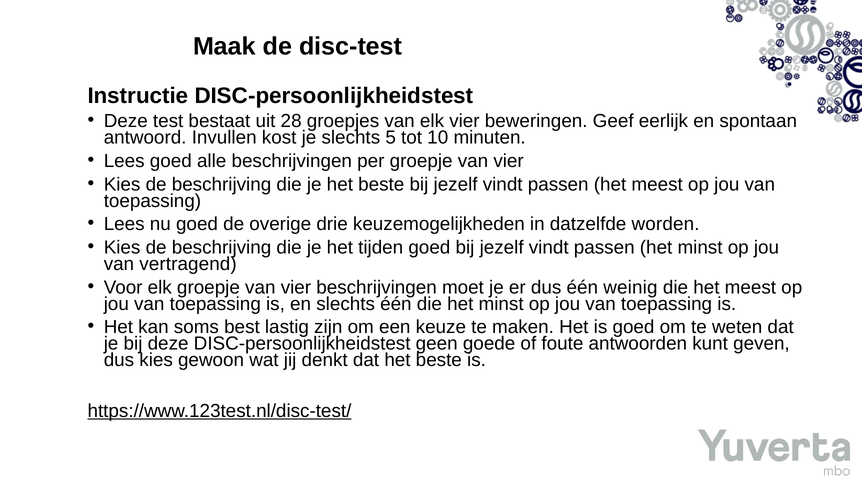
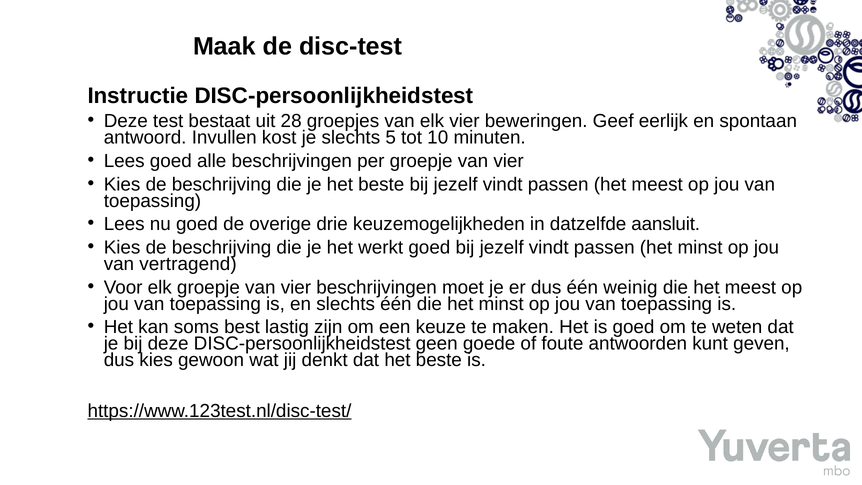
worden: worden -> aansluit (666, 224)
tijden: tijden -> werkt (381, 248)
